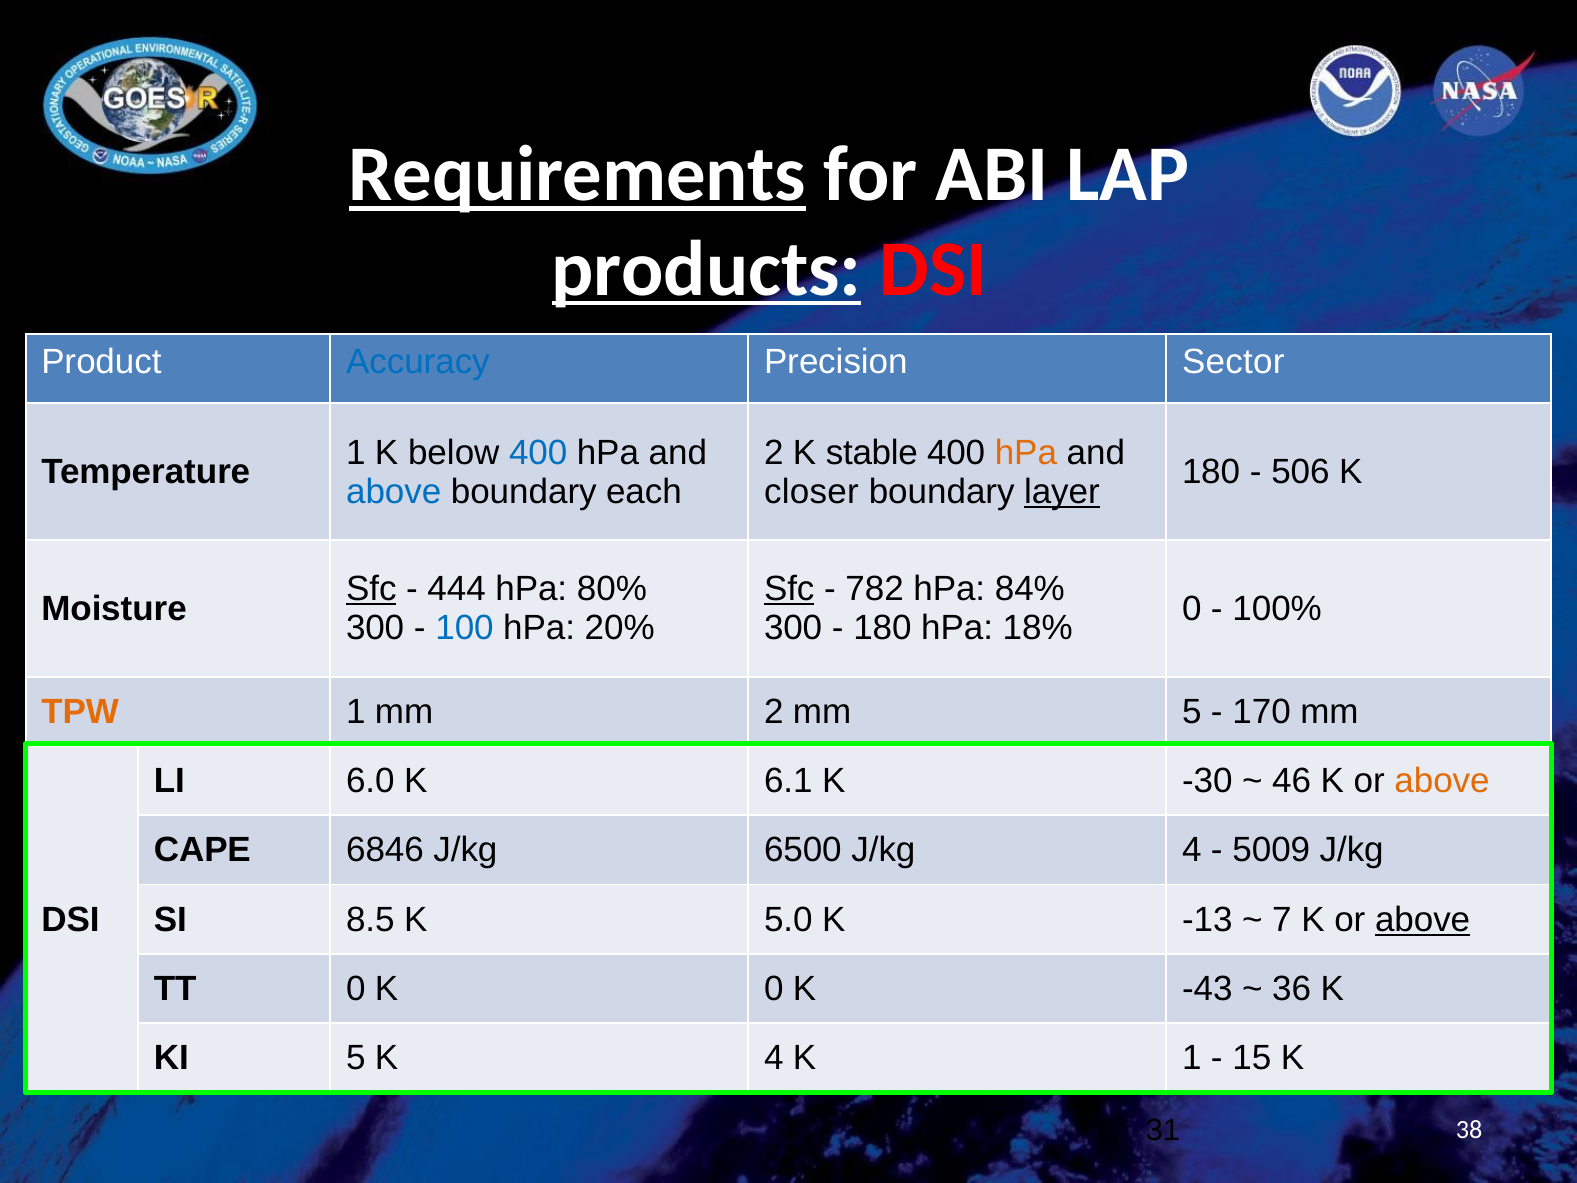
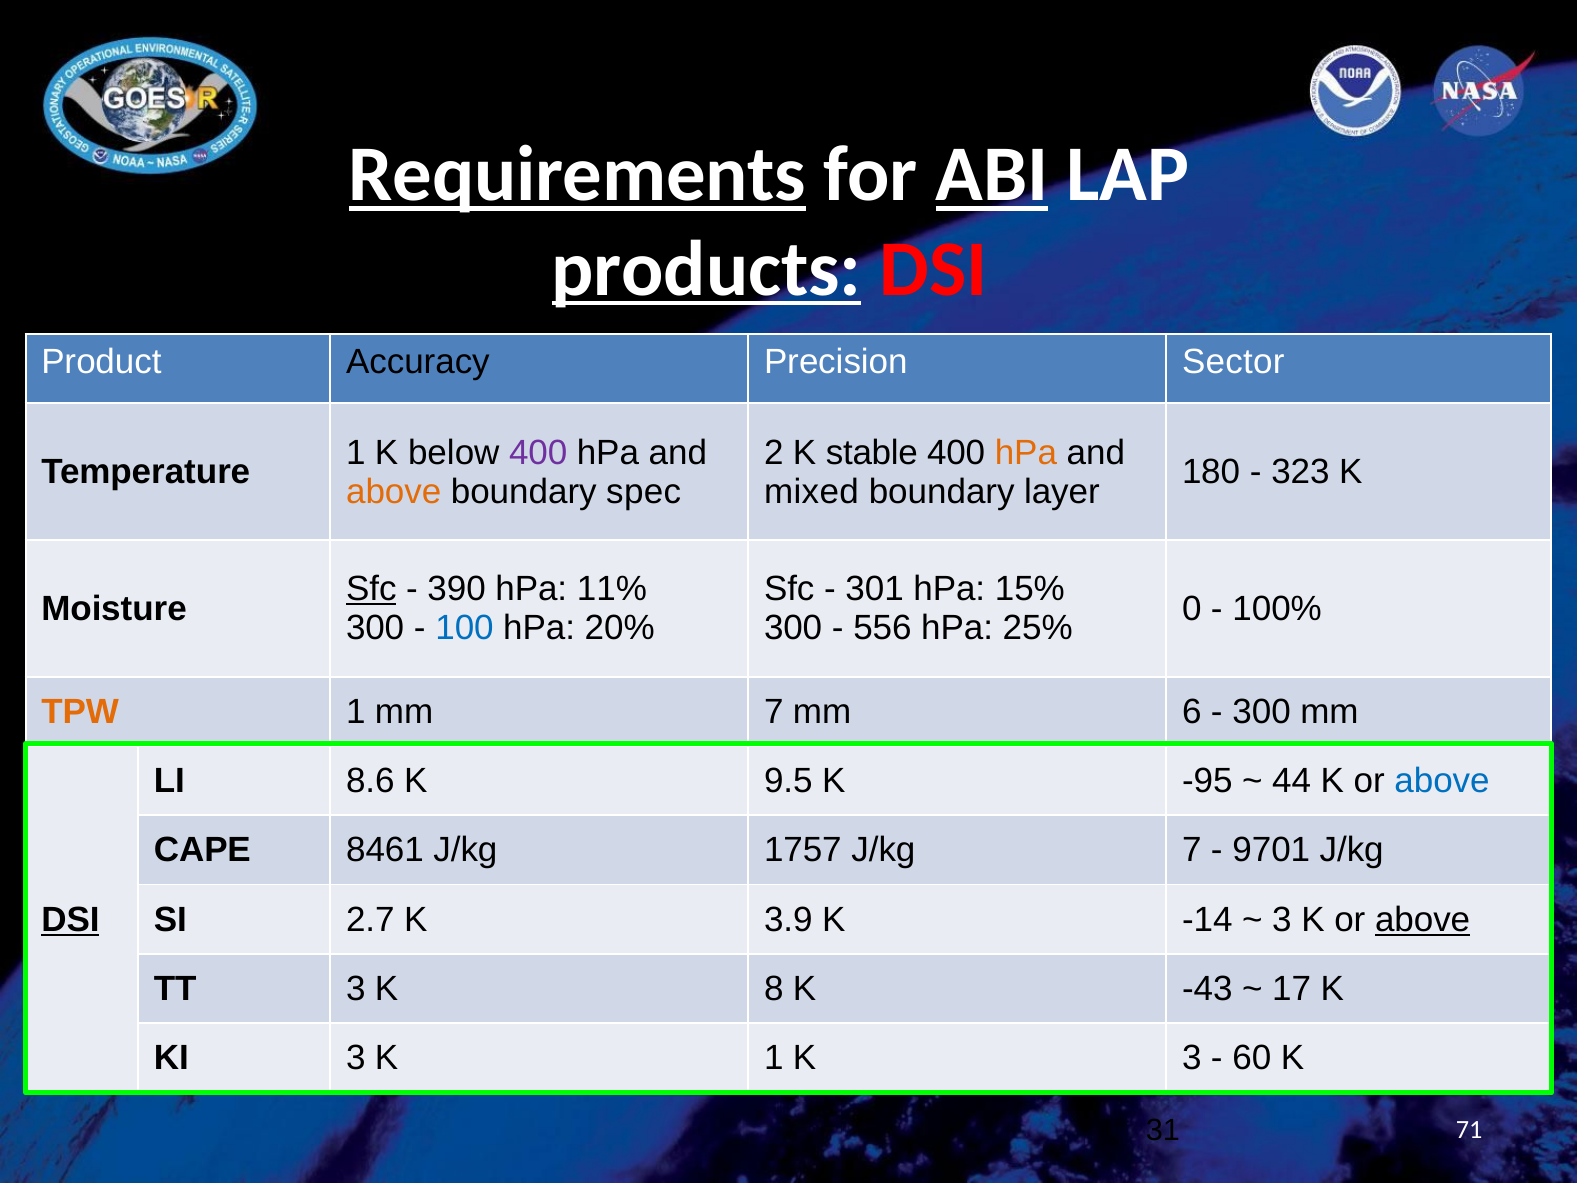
ABI underline: none -> present (992, 175)
Accuracy colour: blue -> black (418, 362)
400 colour: blue -> purple (538, 452)
506: 506 -> 323 (1300, 472)
above colour: blue -> orange (394, 491)
each: each -> spec (644, 491)
closer: closer -> mixed (811, 491)
layer underline: present -> none (1062, 491)
444: 444 -> 390 (457, 589)
80%: 80% -> 11% (612, 589)
Sfc underline: present -> none (789, 589)
782: 782 -> 301 (875, 589)
84%: 84% -> 15% (1030, 589)
180: 180 -> 556 (882, 628)
18%: 18% -> 25% (1038, 628)
mm 2: 2 -> 7 (774, 712)
mm 5: 5 -> 6 (1192, 712)
170: 170 -> 300 (1262, 712)
6.0: 6.0 -> 8.6 (370, 781)
6.1: 6.1 -> 9.5 (788, 781)
-30: -30 -> -95 (1207, 781)
46: 46 -> 44 (1292, 781)
above colour: orange -> blue (1442, 781)
6846: 6846 -> 8461 (385, 850)
6500: 6500 -> 1757 (803, 850)
J/kg 4: 4 -> 7 (1192, 850)
5009: 5009 -> 9701 (1271, 850)
DSI underline: none -> present (70, 919)
8.5: 8.5 -> 2.7 (370, 919)
5.0: 5.0 -> 3.9 (788, 919)
-13: -13 -> -14 (1207, 919)
7: 7 -> 3 (1282, 919)
TT 0: 0 -> 3 (356, 989)
K 0: 0 -> 8 (774, 989)
36: 36 -> 17 (1292, 989)
KI 5: 5 -> 3 (356, 1058)
K 4: 4 -> 1 (774, 1058)
K 1: 1 -> 3 (1192, 1058)
15: 15 -> 60 (1252, 1058)
38: 38 -> 71 (1469, 1129)
